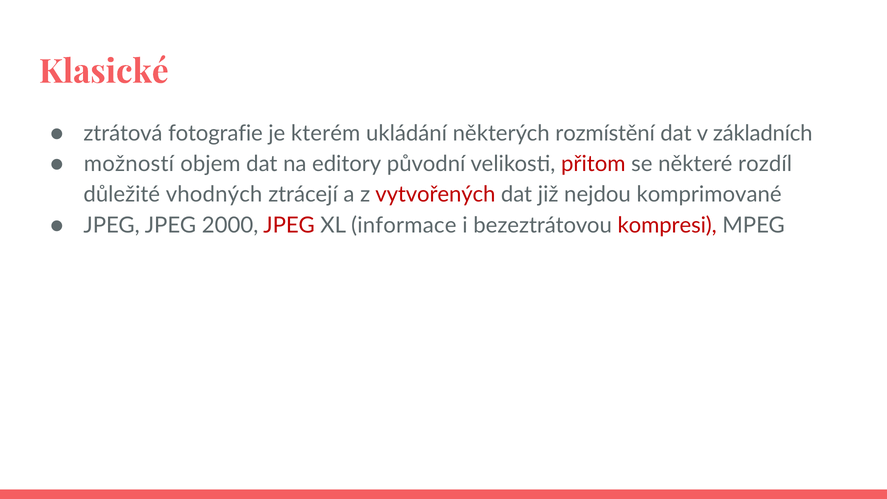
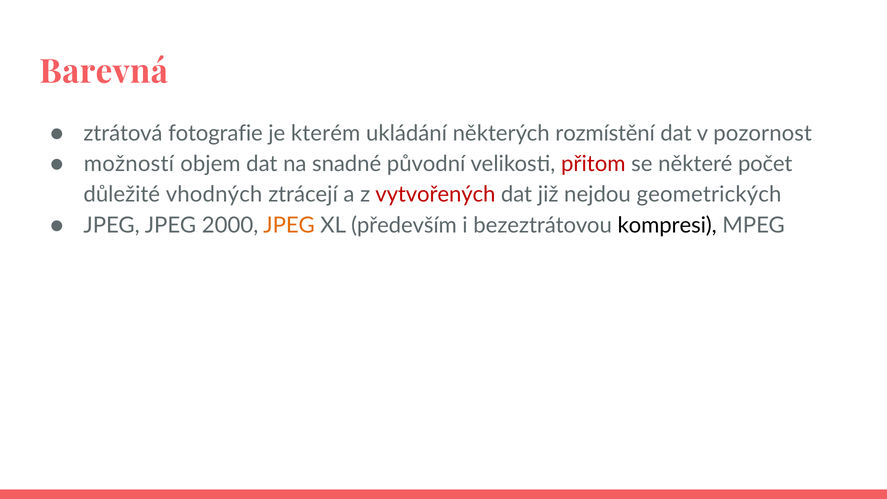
Klasické: Klasické -> Barevná (104, 72)
základních: základních -> pozornost (763, 133)
editory: editory -> snadné (347, 164)
rozdíl: rozdíl -> počet (765, 164)
komprimované: komprimované -> geometrických (709, 195)
JPEG colour: red -> orange (289, 225)
informace: informace -> především (404, 225)
kompresi colour: red -> black (667, 225)
